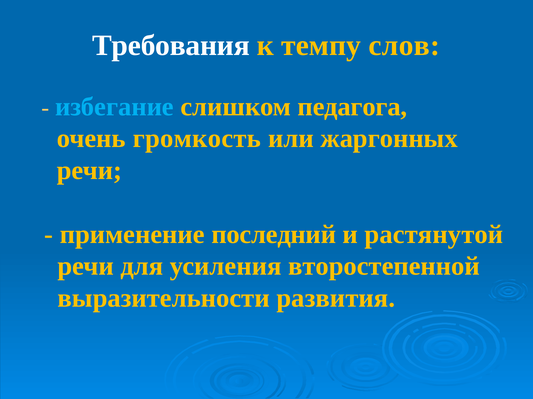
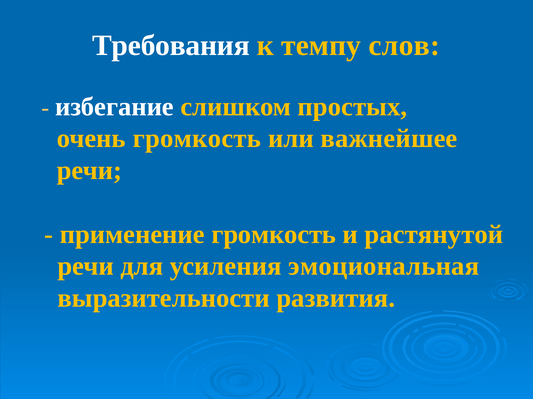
избегание colour: light blue -> white (114, 107)
педагога: педагога -> простых (352, 107)
жаргонных: жаргонных -> важнейшее (389, 139)
применение последний: последний -> громкость (274, 235)
второстепенной: второстепенной -> эмоциональная (384, 267)
